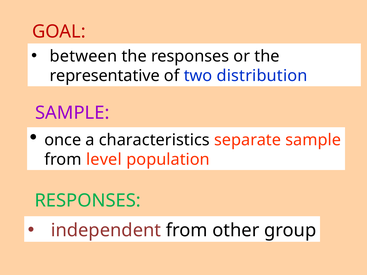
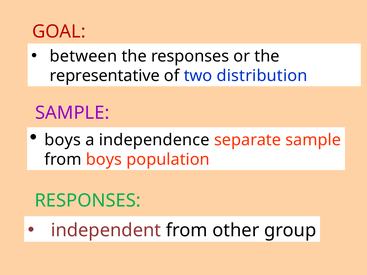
once: once -> boys (63, 140)
characteristics: characteristics -> independence (154, 140)
from level: level -> boys (104, 160)
